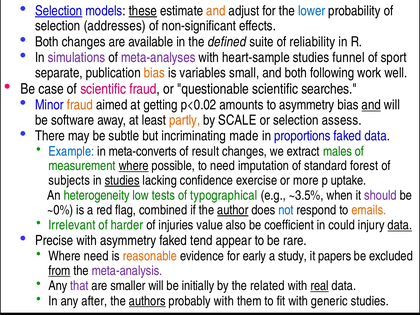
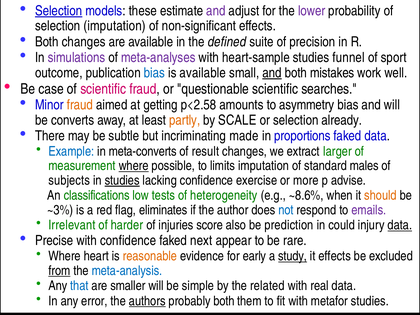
these underline: present -> none (143, 11)
and colour: orange -> purple (216, 11)
lower colour: blue -> purple (312, 11)
selection addresses: addresses -> imputation (115, 26)
reliability: reliability -> precision (312, 42)
separate: separate -> outcome (59, 73)
bias colour: orange -> blue (154, 73)
is variables: variables -> available (203, 73)
and underline: none -> present (272, 73)
following: following -> mistakes (332, 73)
p<0.02: p<0.02 -> p<2.58 (199, 105)
and underline: present -> none (371, 105)
software: software -> converts (73, 120)
assess: assess -> already (342, 120)
males: males -> larger (338, 151)
to need: need -> limits (223, 166)
forest: forest -> males (364, 166)
uptake: uptake -> advise (348, 180)
heterogeneity: heterogeneity -> classifications (97, 196)
typographical: typographical -> heterogeneity (224, 196)
~3.5%: ~3.5% -> ~8.6% (306, 196)
should colour: purple -> orange (381, 196)
~0%: ~0% -> ~3% (60, 210)
combined: combined -> eliminates (163, 210)
author underline: present -> none (233, 210)
emails colour: orange -> purple (369, 210)
value: value -> score (210, 225)
coefficient: coefficient -> prediction (289, 225)
with asymmetry: asymmetry -> confidence (128, 241)
tend: tend -> next (201, 241)
Where need: need -> heart (96, 256)
study underline: none -> present (293, 256)
it papers: papers -> effects (335, 256)
meta-analysis colour: purple -> blue (127, 271)
that colour: purple -> blue (79, 286)
initially: initially -> simple (198, 286)
real underline: present -> none (320, 286)
after: after -> error (94, 301)
probably with: with -> both (224, 301)
generic: generic -> metafor (329, 301)
